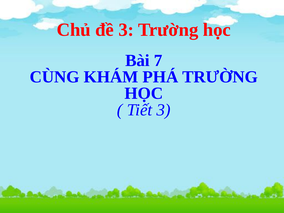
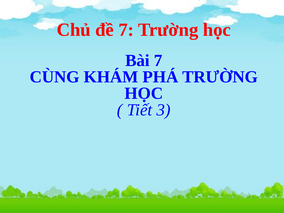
đề 3: 3 -> 7 (126, 30)
